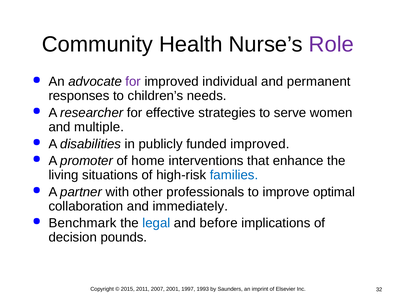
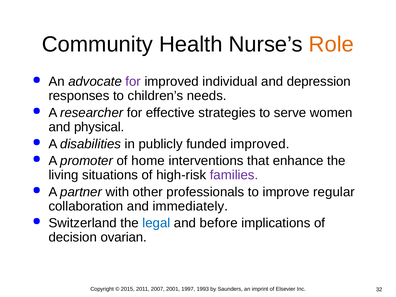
Role colour: purple -> orange (331, 44)
permanent: permanent -> depression (319, 82)
multiple: multiple -> physical (99, 127)
families colour: blue -> purple (234, 175)
optimal: optimal -> regular (334, 192)
Benchmark: Benchmark -> Switzerland (83, 223)
pounds: pounds -> ovarian (124, 237)
